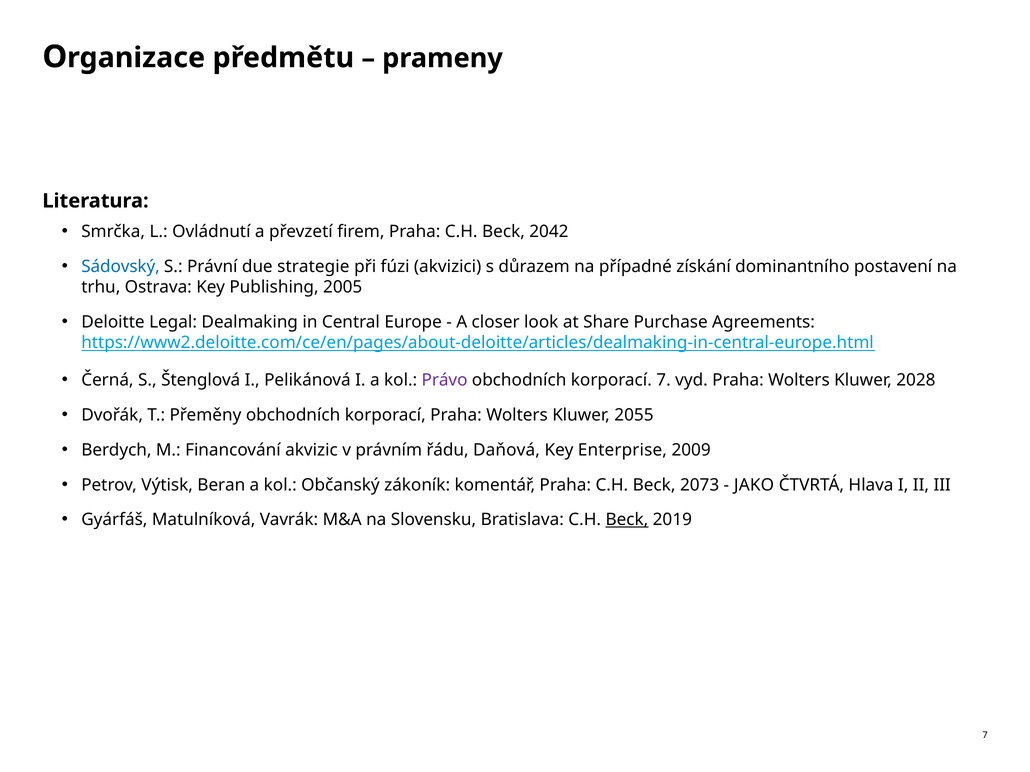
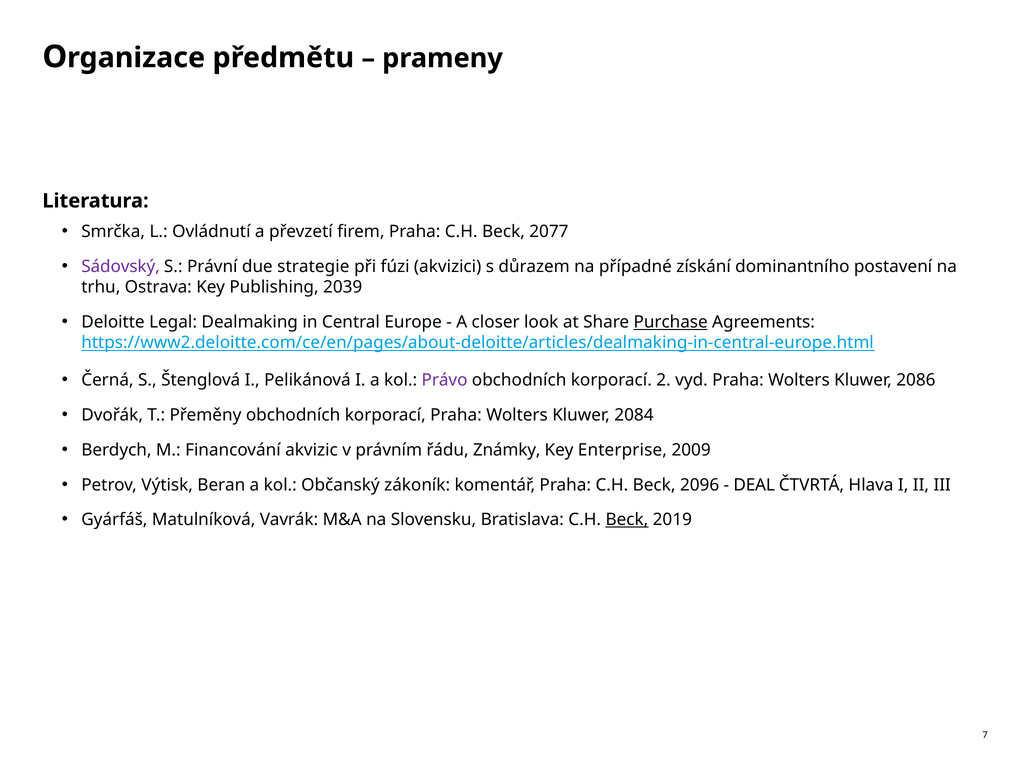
2042: 2042 -> 2077 (549, 232)
Sádovský colour: blue -> purple (121, 267)
2005: 2005 -> 2039 (343, 287)
Purchase underline: none -> present (671, 322)
korporací 7: 7 -> 2 (664, 380)
2028: 2028 -> 2086 (916, 380)
2055: 2055 -> 2084 (634, 415)
Daňová: Daňová -> Známky (507, 450)
2073: 2073 -> 2096 (700, 485)
JAKO: JAKO -> DEAL (754, 485)
